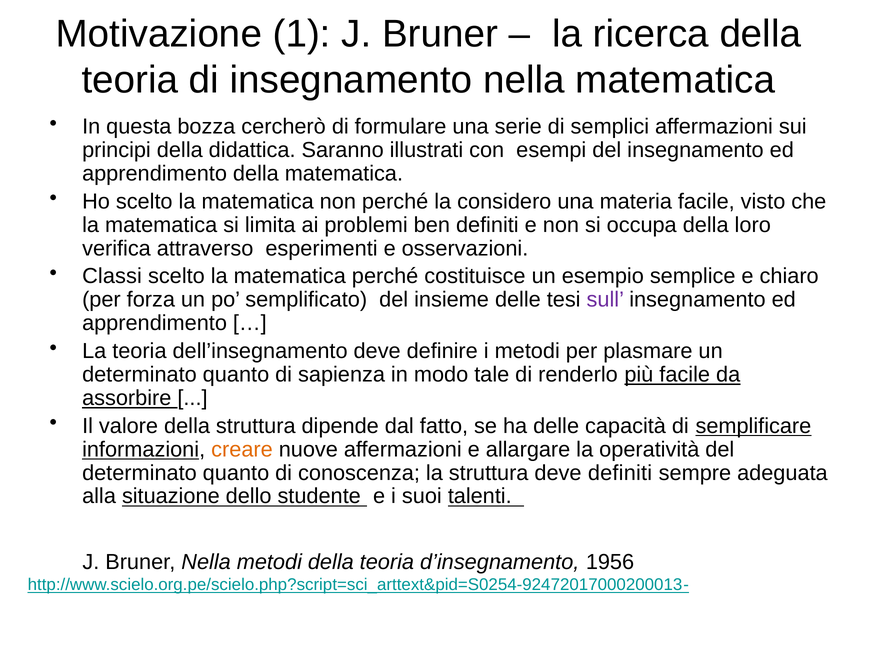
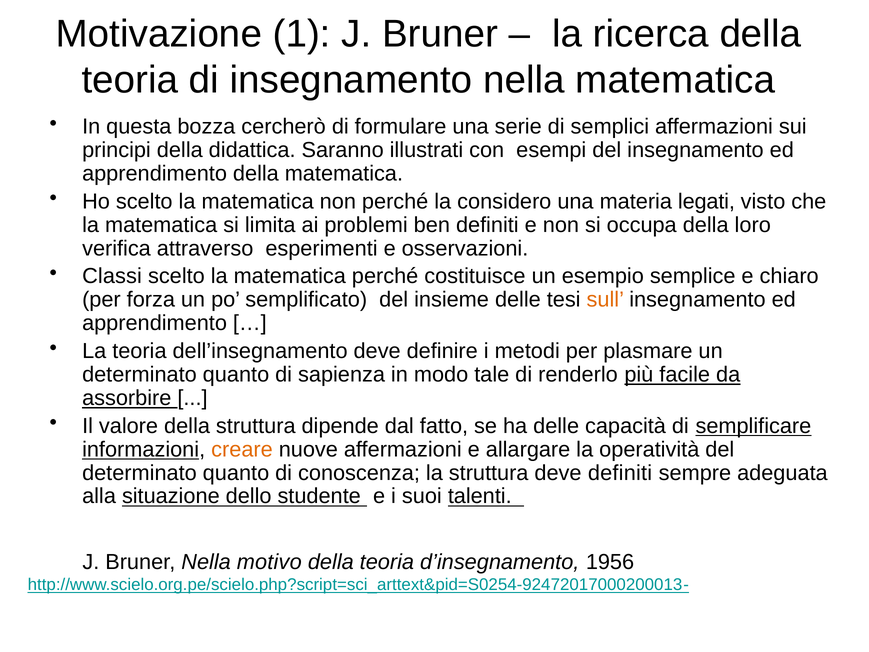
materia facile: facile -> legati (706, 201)
sull colour: purple -> orange (605, 300)
Nella metodi: metodi -> motivo (269, 562)
